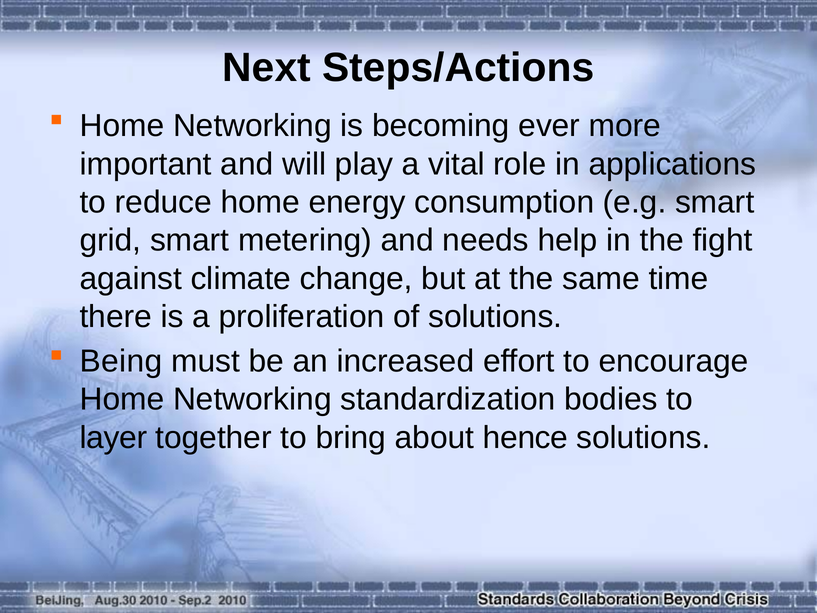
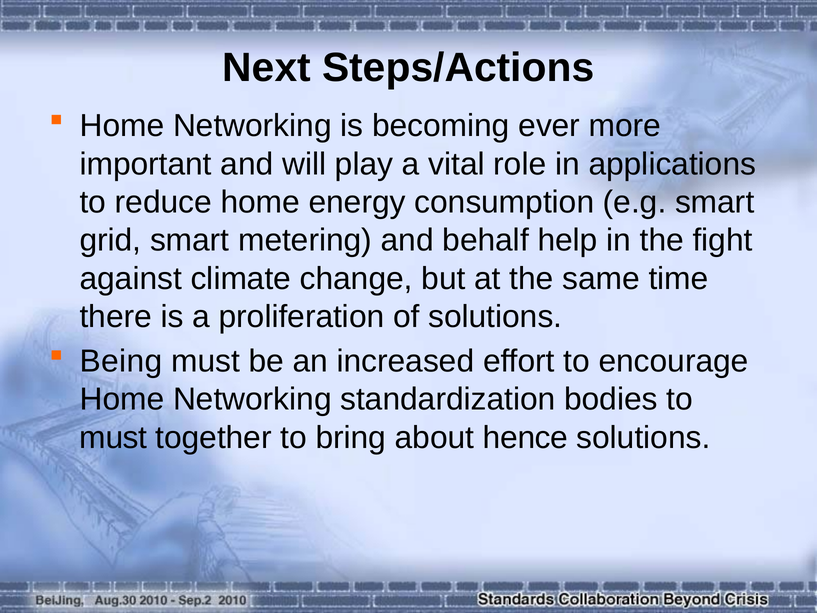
needs: needs -> behalf (486, 240)
layer: layer -> must (113, 437)
